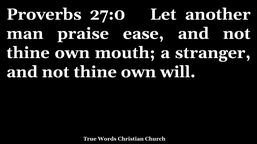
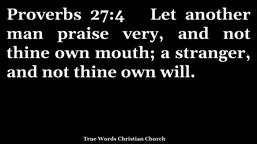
27:0: 27:0 -> 27:4 (107, 14)
ease: ease -> very (143, 34)
